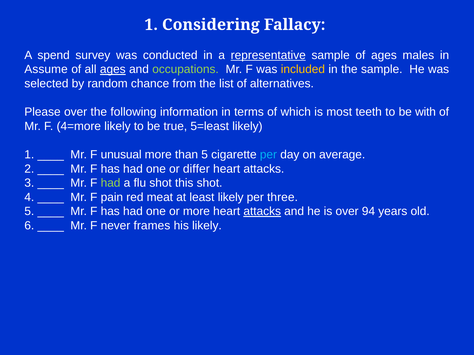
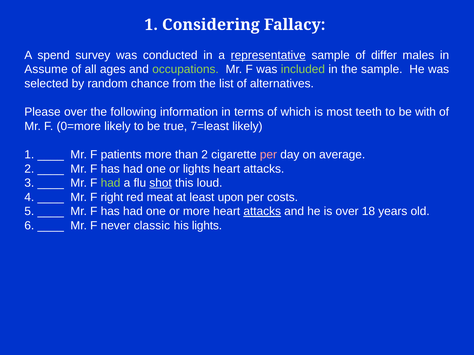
of ages: ages -> differ (384, 55)
ages underline: present -> none (113, 70)
included colour: yellow -> light green (303, 70)
4=more: 4=more -> 0=more (79, 126)
5=least: 5=least -> 7=least (210, 126)
unusual: unusual -> patients (121, 155)
than 5: 5 -> 2 (205, 155)
per colour: light blue -> pink (268, 155)
or differ: differ -> lights (196, 169)
shot underline: none -> present (161, 183)
this shot: shot -> loud (210, 183)
pain: pain -> right (112, 197)
least likely: likely -> upon (231, 197)
three: three -> costs (283, 197)
94: 94 -> 18 (368, 212)
frames: frames -> classic (152, 226)
his likely: likely -> lights (207, 226)
